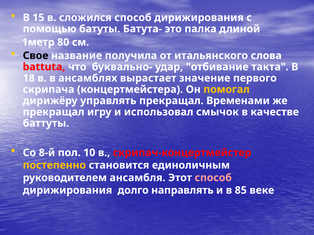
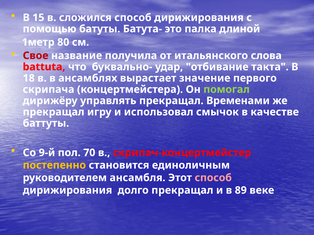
Свое colour: black -> red (36, 56)
помогал colour: yellow -> light green (227, 90)
8-й: 8-й -> 9-й (47, 153)
10: 10 -> 70 (89, 153)
долго направлять: направлять -> прекращал (182, 191)
85: 85 -> 89 (241, 191)
